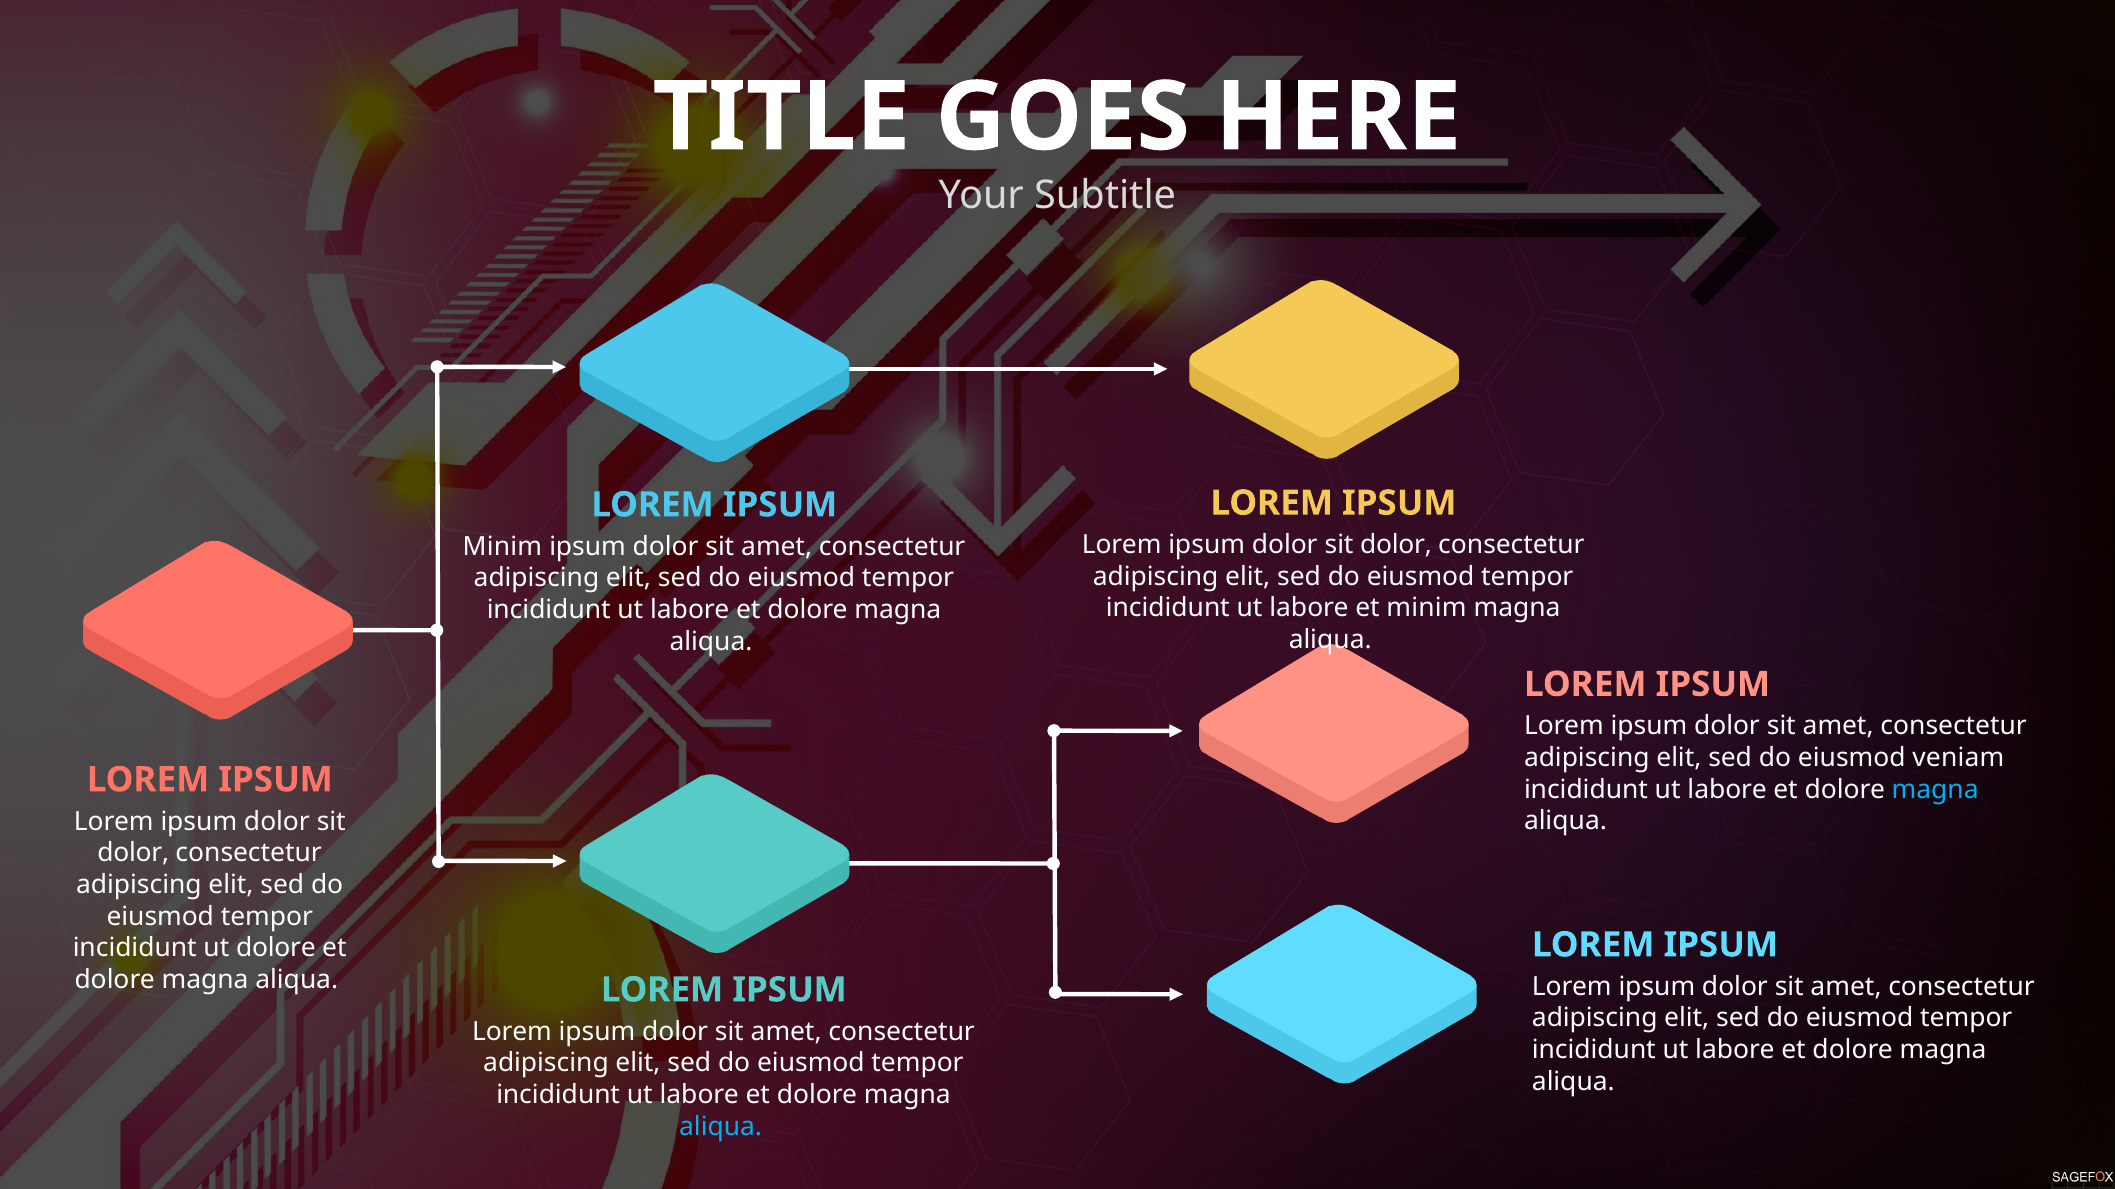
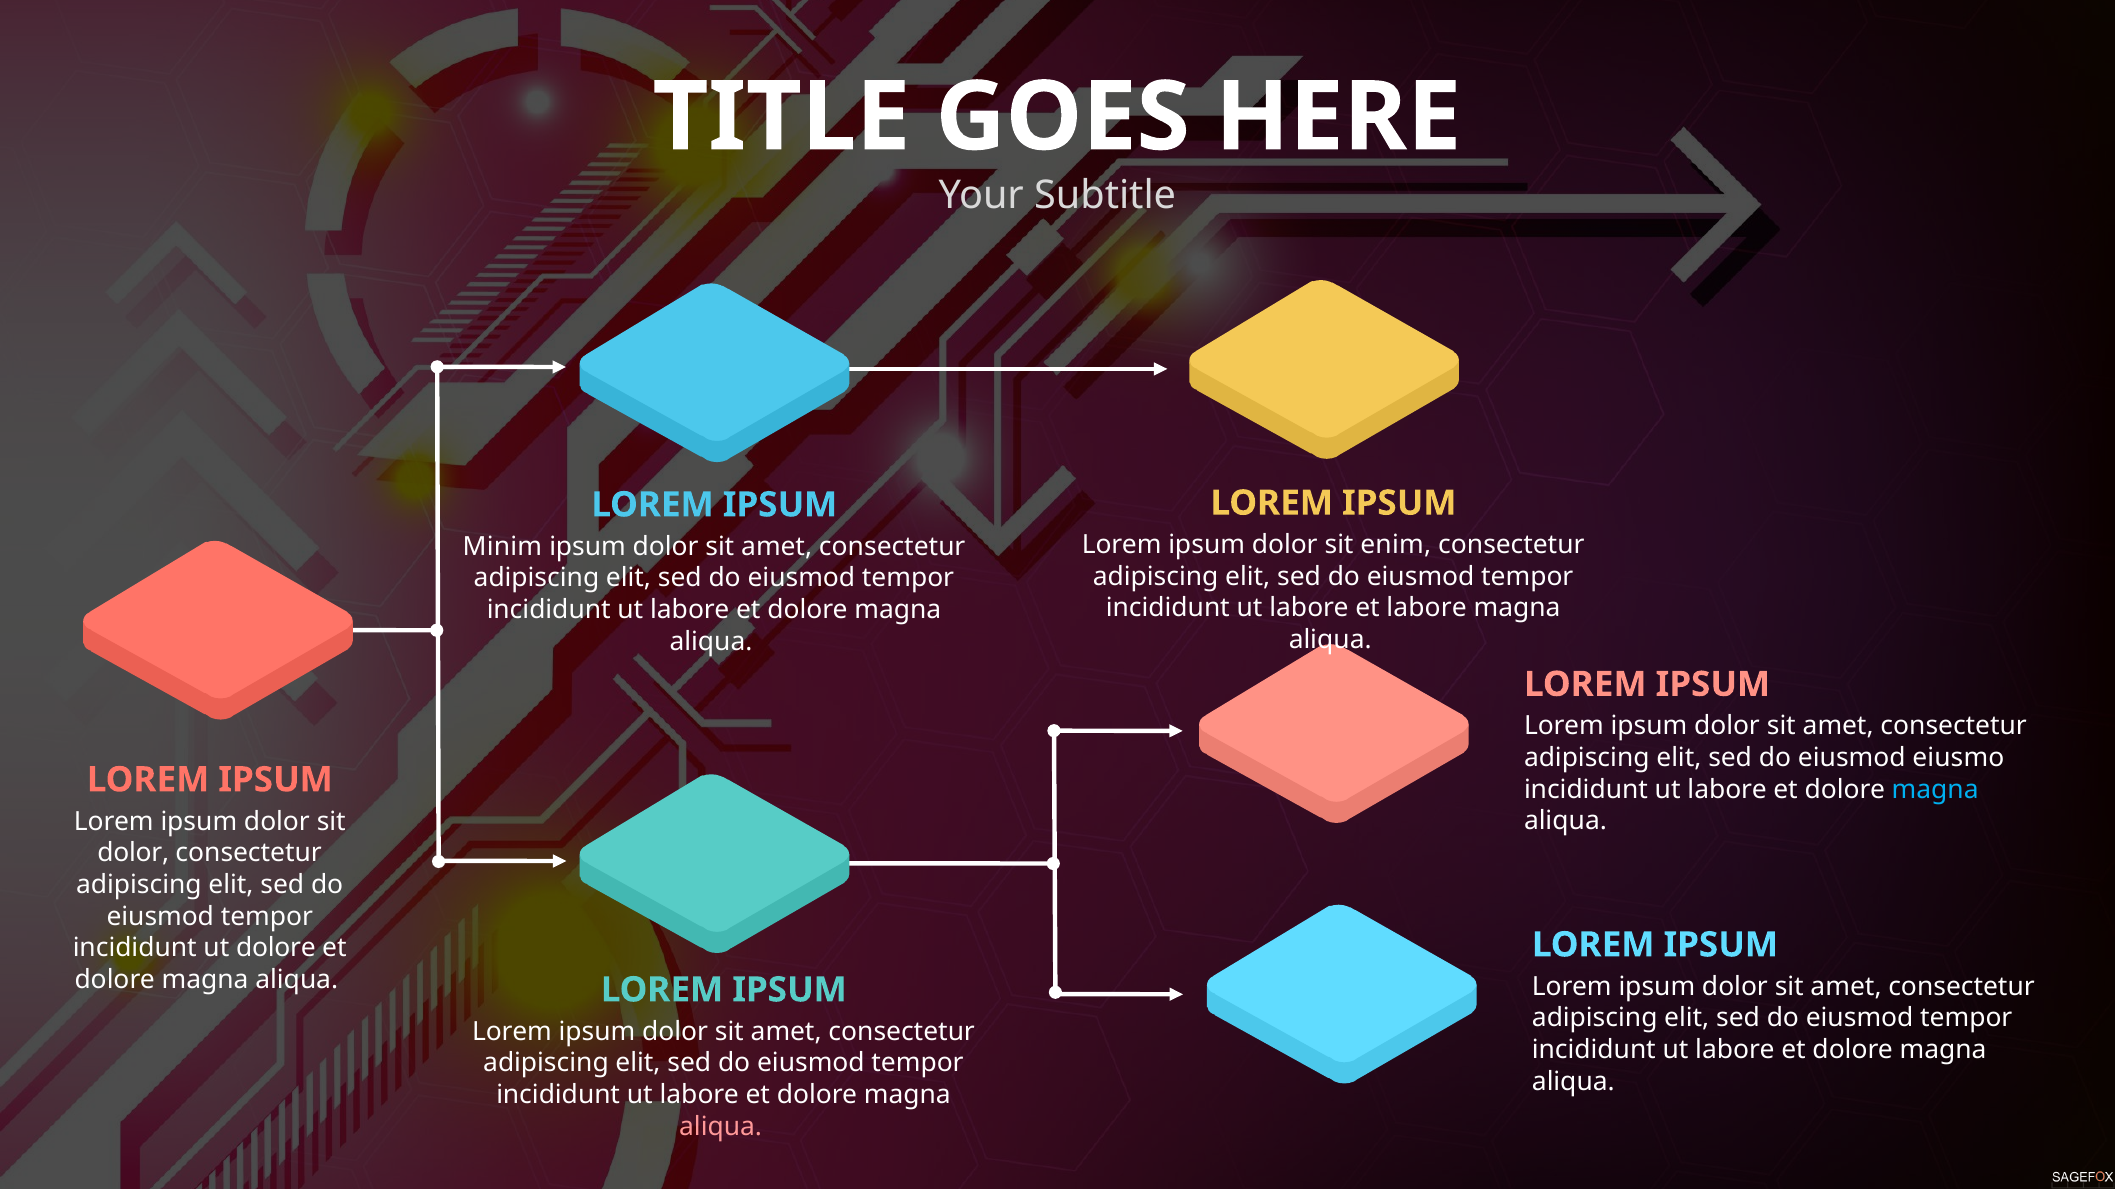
dolor: dolor -> enim (1396, 545)
et minim: minim -> labore (1427, 608)
veniam: veniam -> eiusmo (1958, 758)
aliqua colour: light blue -> pink (721, 1127)
